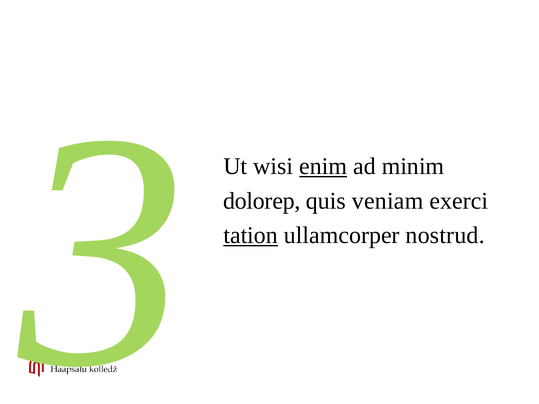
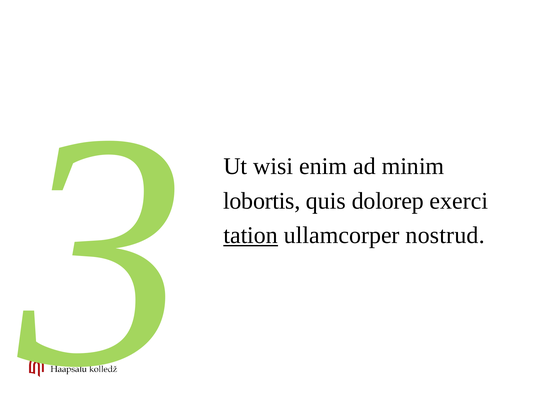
enim underline: present -> none (323, 166)
dolorep: dolorep -> lobortis (262, 201)
veniam: veniam -> dolorep (388, 201)
